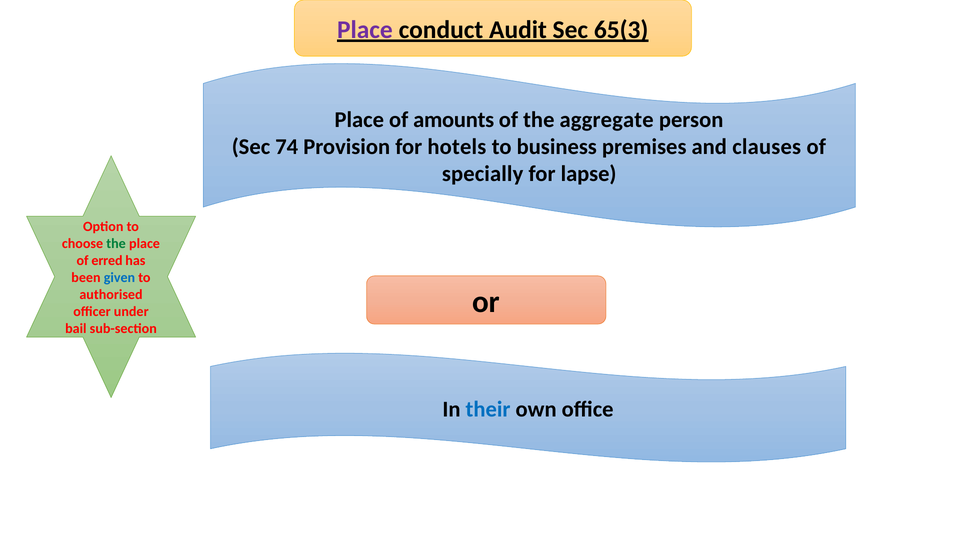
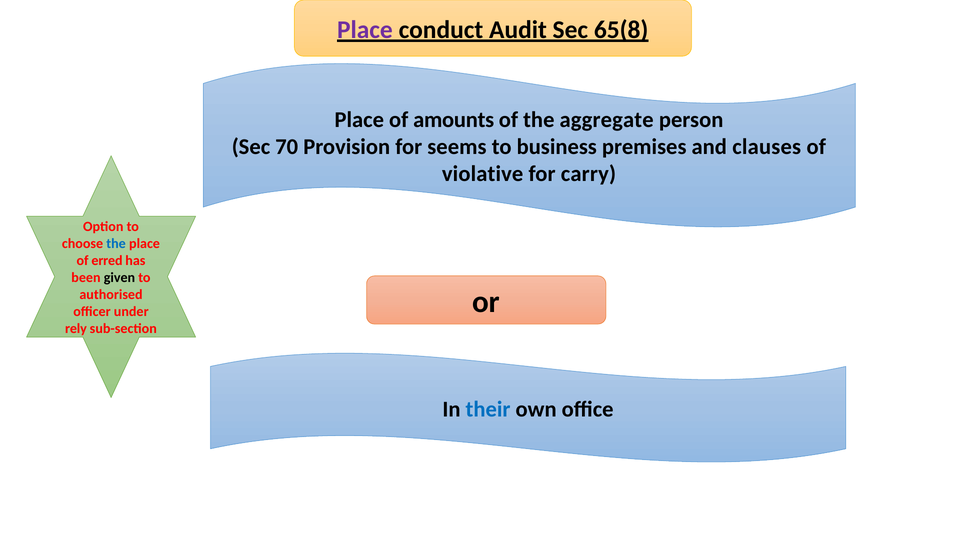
65(3: 65(3 -> 65(8 (621, 30)
74: 74 -> 70 (287, 147)
hotels: hotels -> seems (457, 147)
specially: specially -> violative (483, 174)
lapse: lapse -> carry (588, 174)
the colour: green -> blue (116, 243)
given colour: blue -> black (119, 277)
bail: bail -> rely (76, 328)
